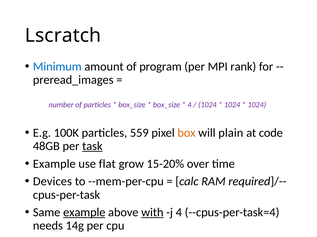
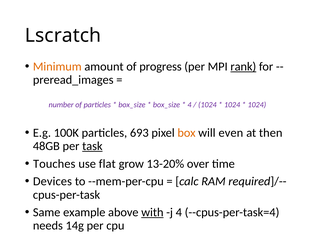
Minimum colour: blue -> orange (57, 67)
program: program -> progress (160, 67)
rank underline: none -> present (243, 67)
559: 559 -> 693 (139, 133)
plain: plain -> even (231, 133)
code: code -> then (271, 133)
Example: Example -> Touches (54, 164)
15-20%: 15-20% -> 13-20% (165, 164)
example underline: present -> none (84, 213)
